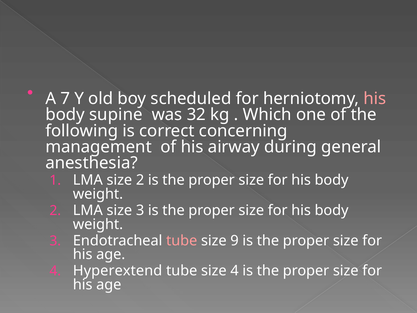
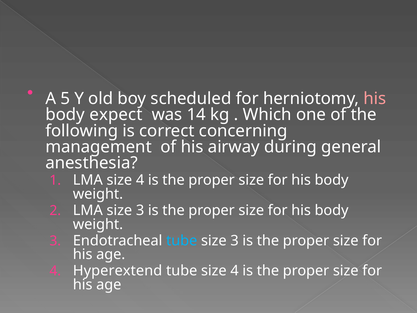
7: 7 -> 5 (65, 98)
supine: supine -> expect (116, 115)
32: 32 -> 14 (196, 115)
LMA size 2: 2 -> 4 (140, 180)
tube colour: pink -> light blue (182, 240)
9: 9 -> 3 (234, 240)
